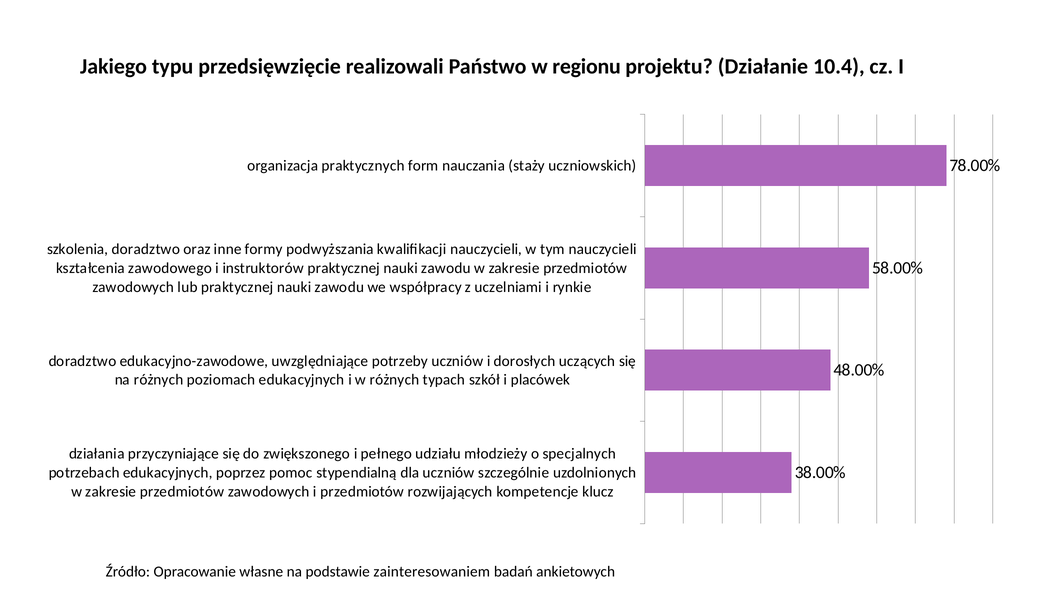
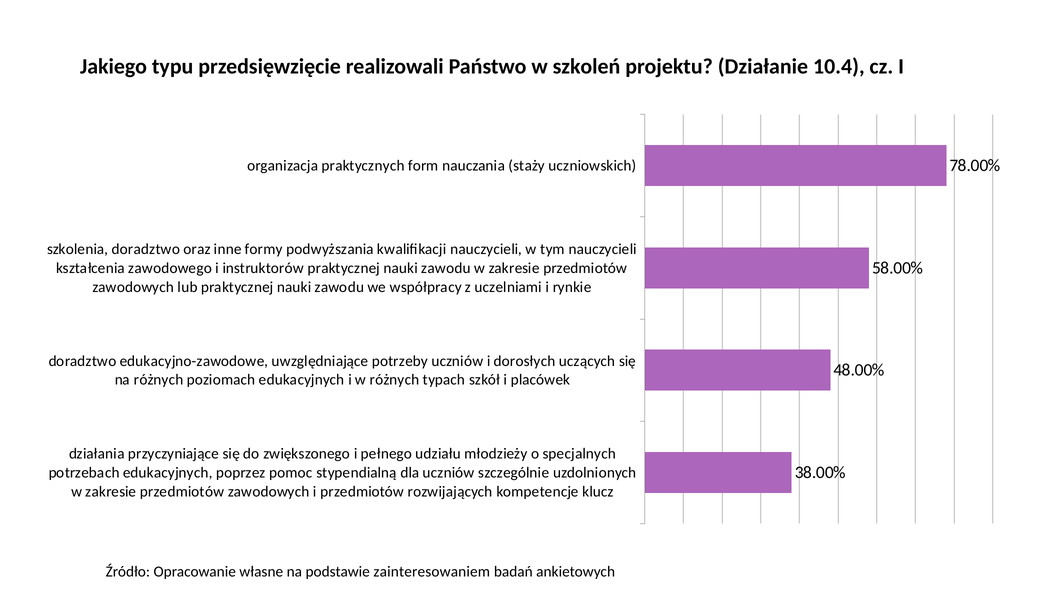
regionu: regionu -> szkoleń (586, 67)
